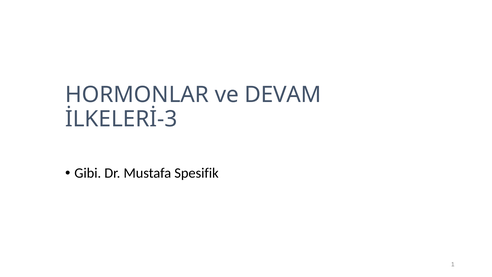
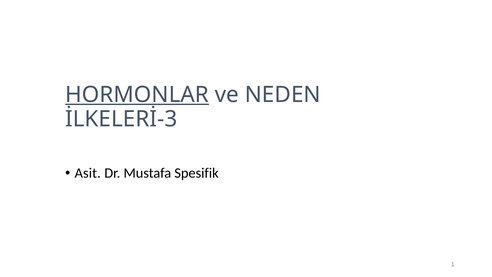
HORMONLAR underline: none -> present (137, 95)
DEVAM: DEVAM -> NEDEN (283, 95)
Gibi: Gibi -> Asit (88, 173)
